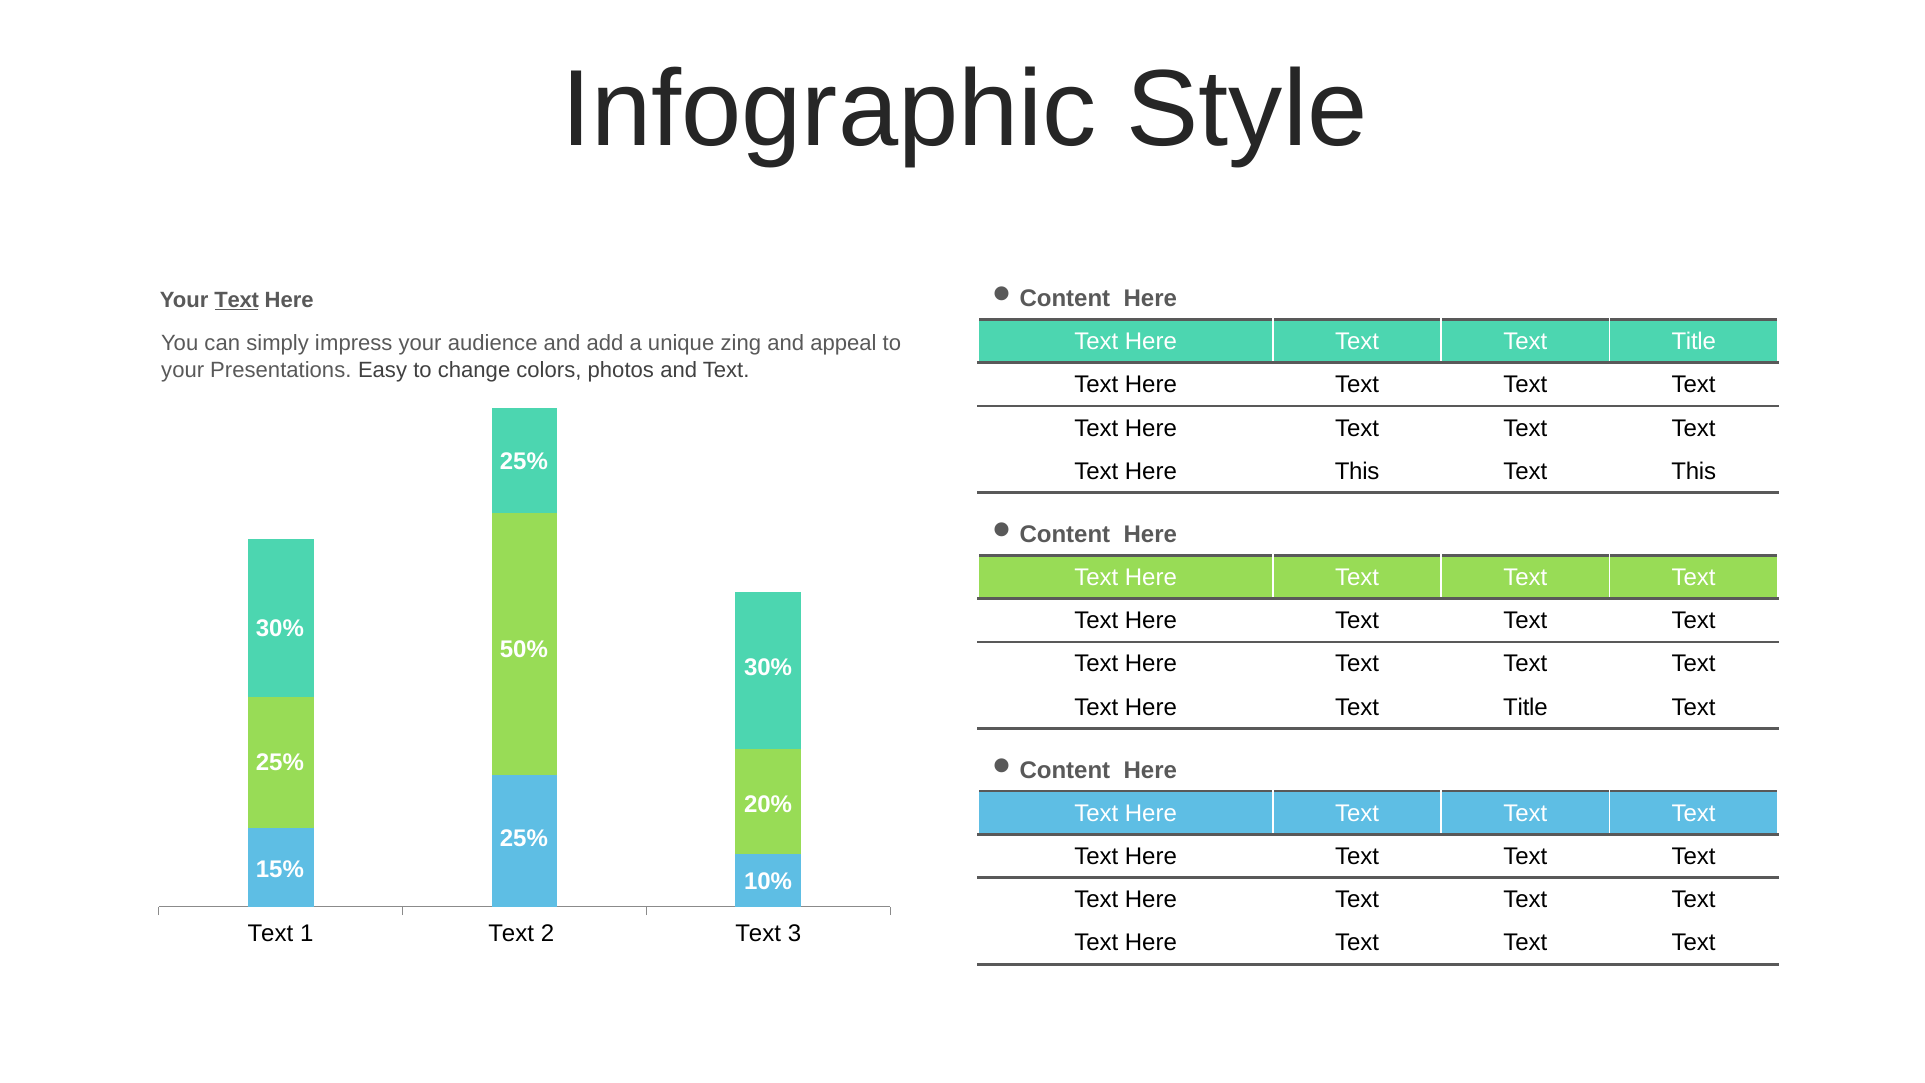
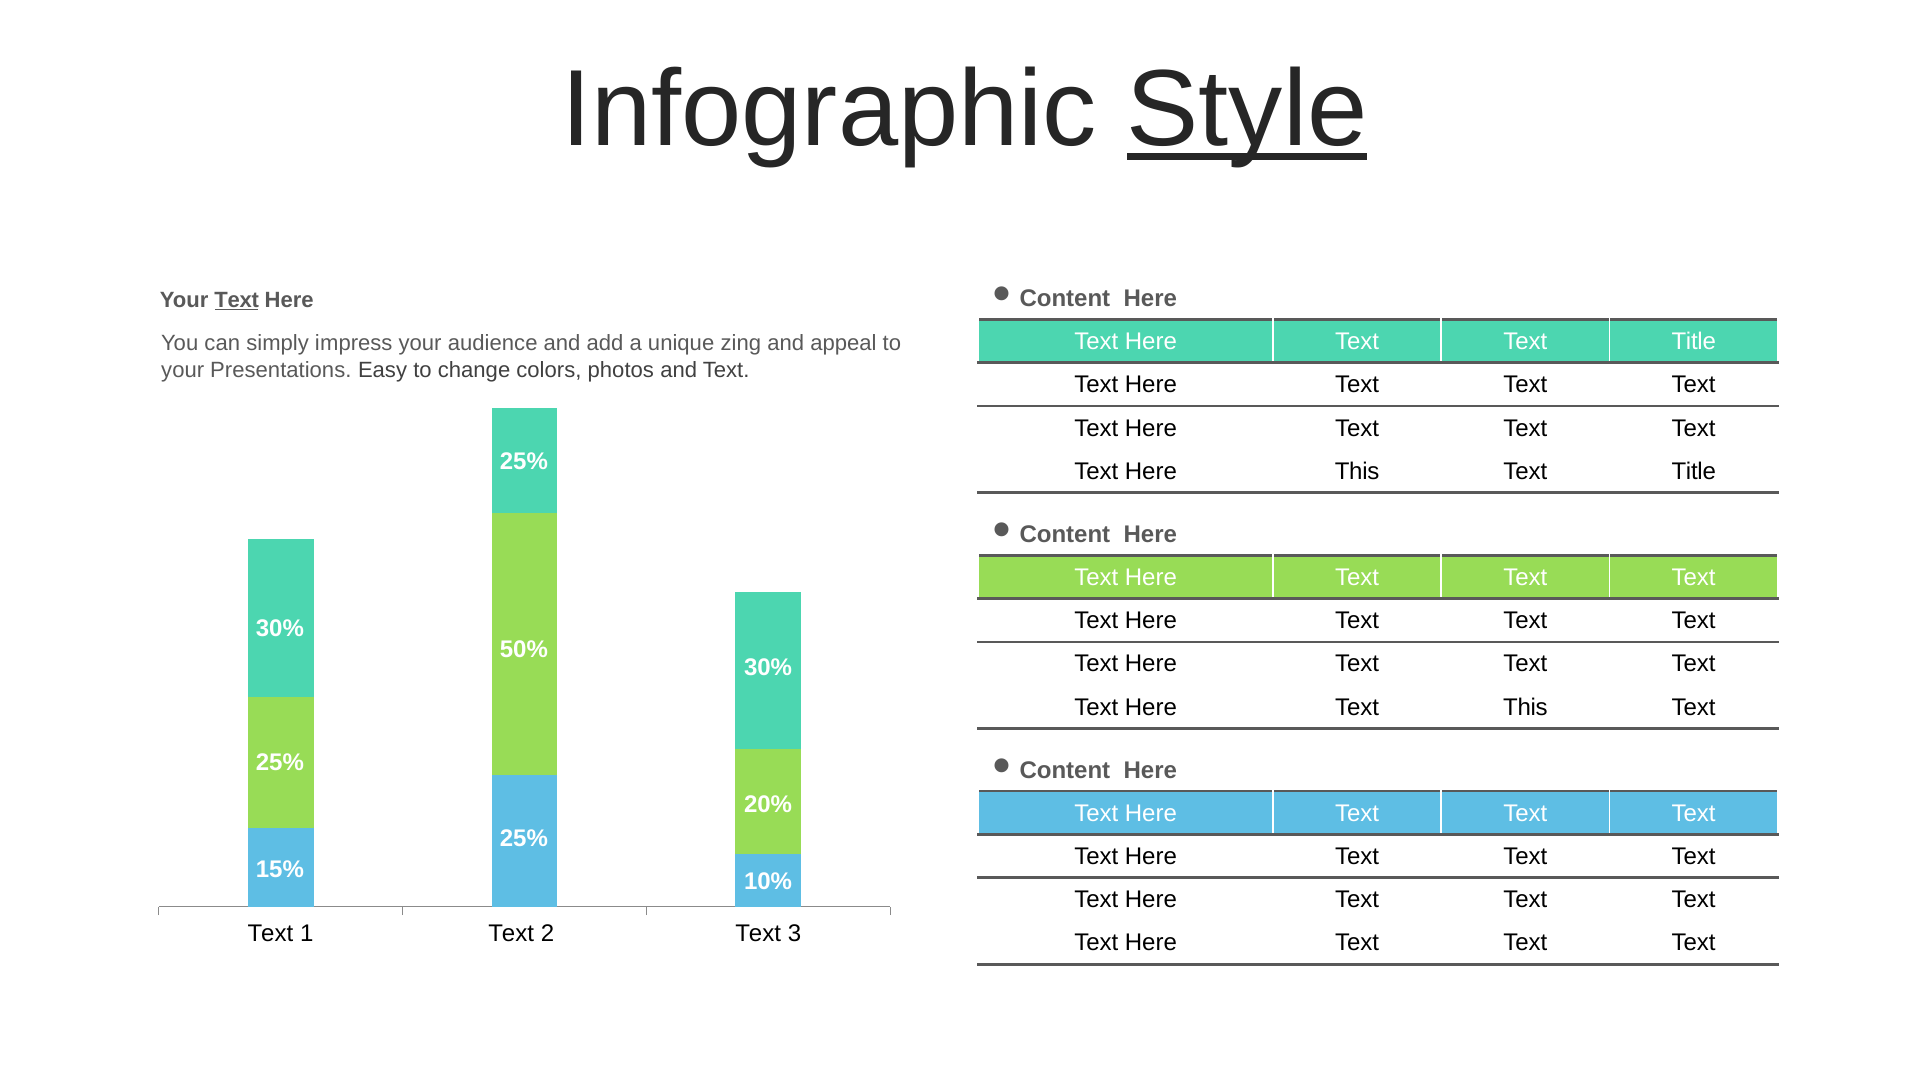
Style underline: none -> present (1247, 110)
This: This -> Title (1694, 471)
Here Text Title: Title -> This (1525, 707)
